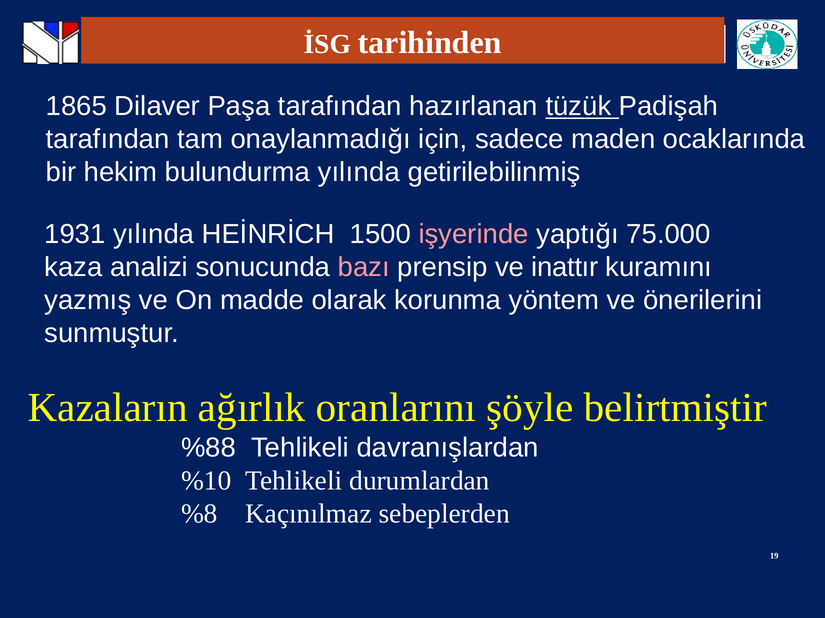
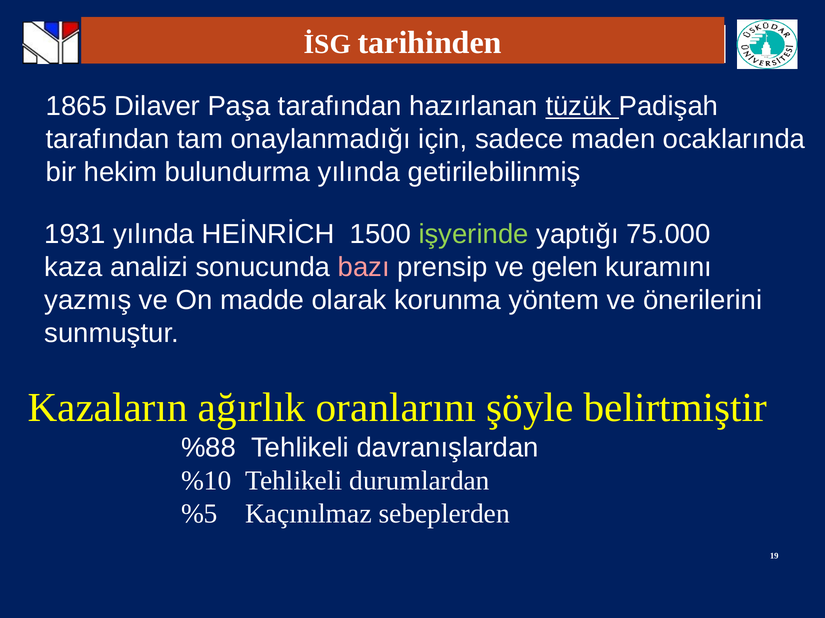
işyerinde colour: pink -> light green (474, 234)
inattır: inattır -> gelen (565, 267)
%8: %8 -> %5 (199, 514)
